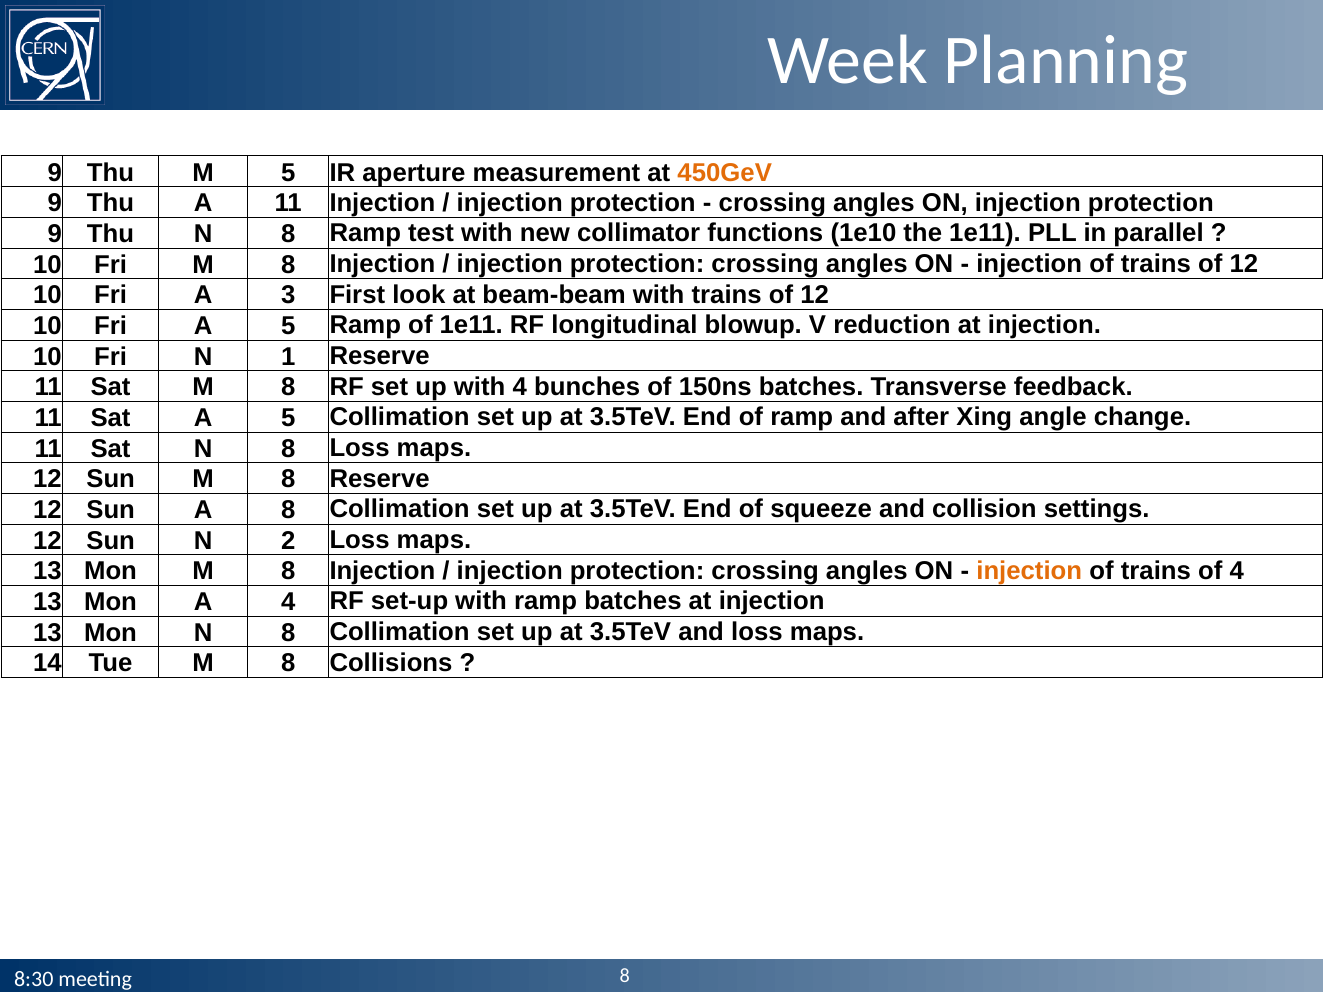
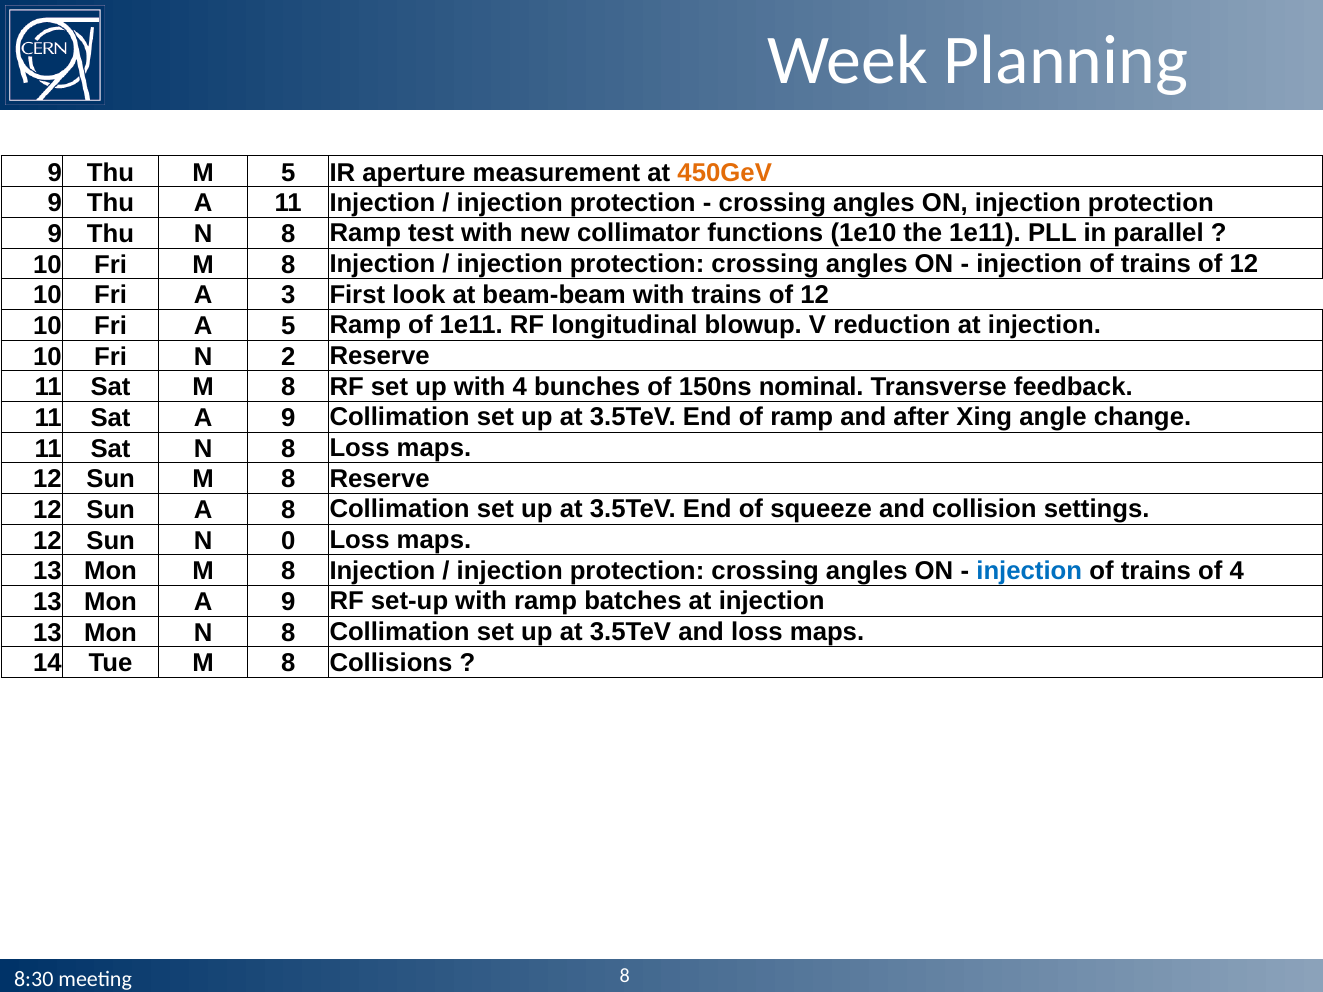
1: 1 -> 2 (288, 357)
150ns batches: batches -> nominal (811, 387)
Sat A 5: 5 -> 9 (288, 418)
2: 2 -> 0 (288, 541)
injection colour: orange -> blue (1029, 571)
Mon A 4: 4 -> 9 (288, 602)
